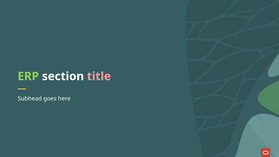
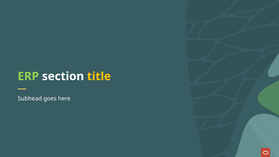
title colour: pink -> yellow (99, 76)
